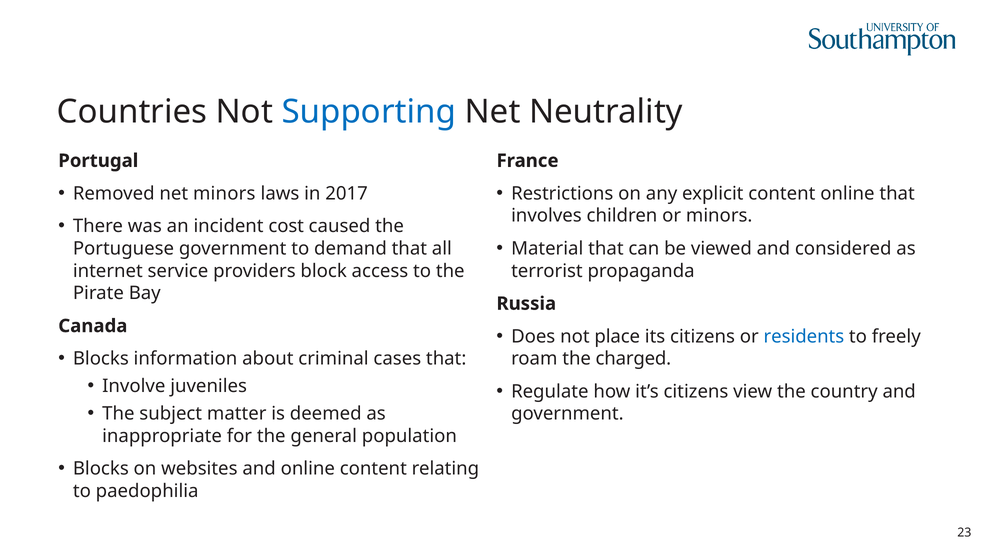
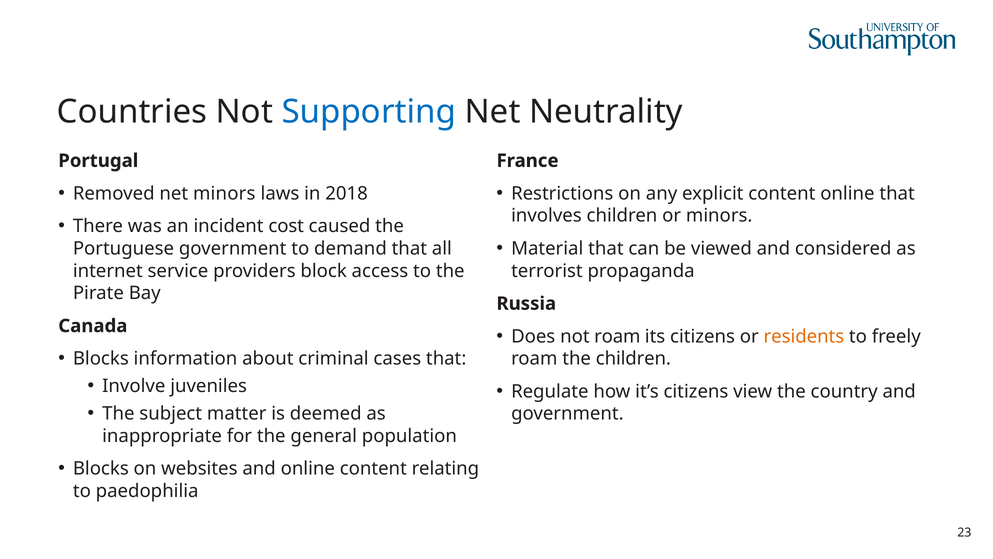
2017: 2017 -> 2018 (347, 193)
not place: place -> roam (617, 336)
residents colour: blue -> orange (804, 336)
the charged: charged -> children (633, 358)
